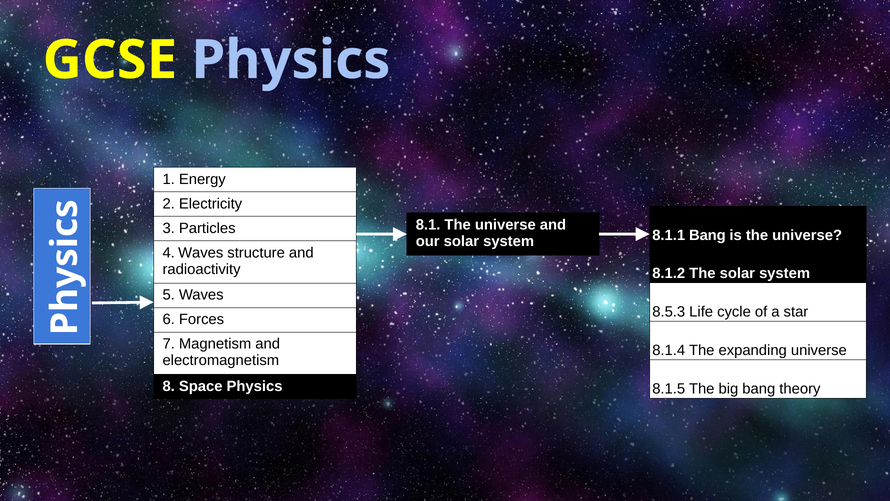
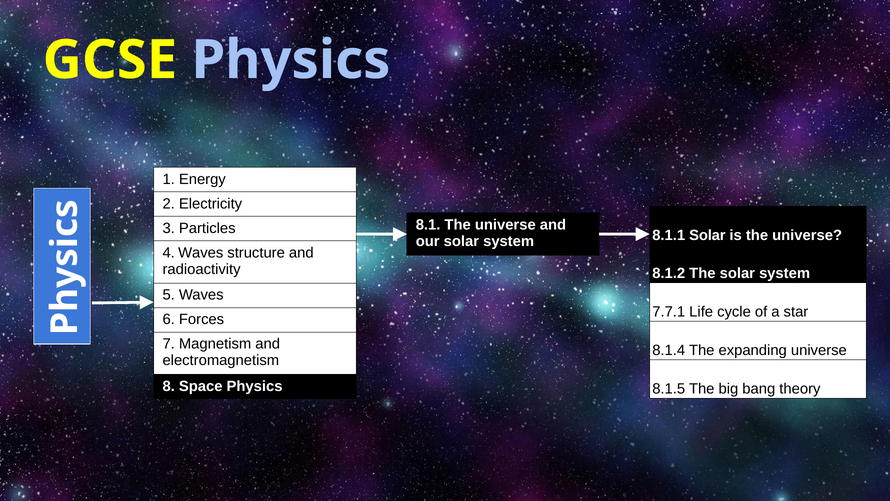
8.1.1 Bang: Bang -> Solar (707, 235)
8.5.3: 8.5.3 -> 7.7.1 (669, 312)
